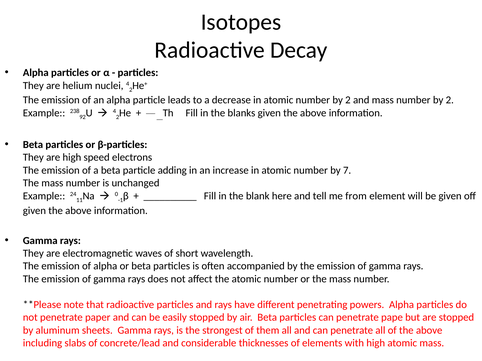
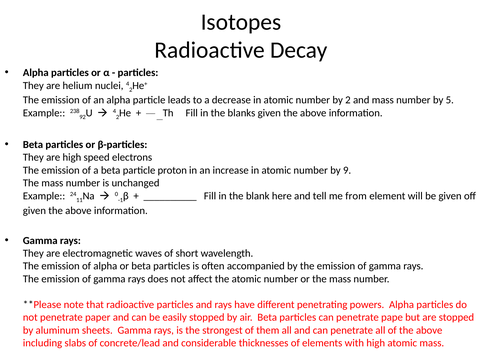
mass number by 2: 2 -> 5 (450, 100)
adding: adding -> proton (172, 171)
7: 7 -> 9 (347, 171)
